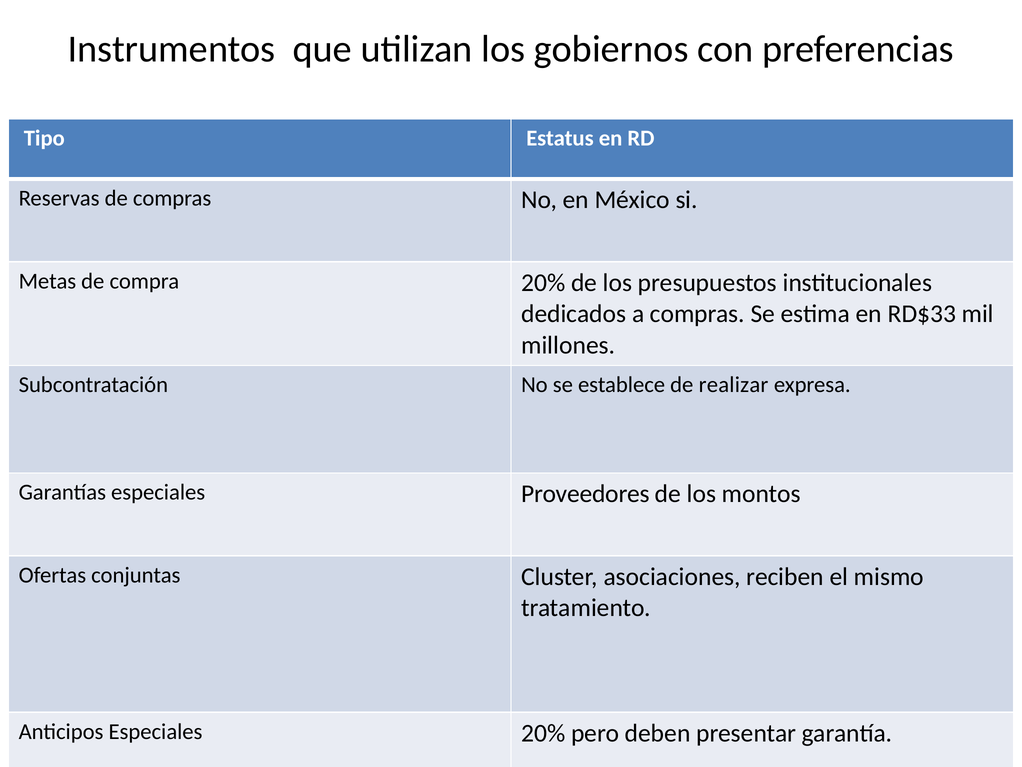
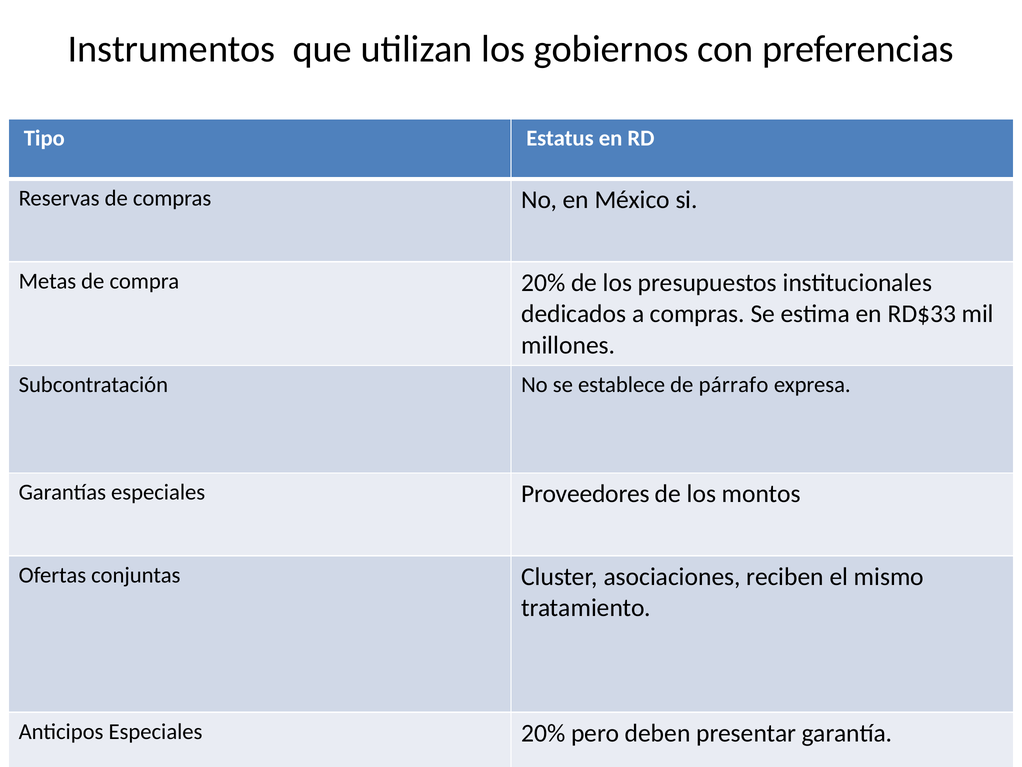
realizar: realizar -> párrafo (734, 385)
